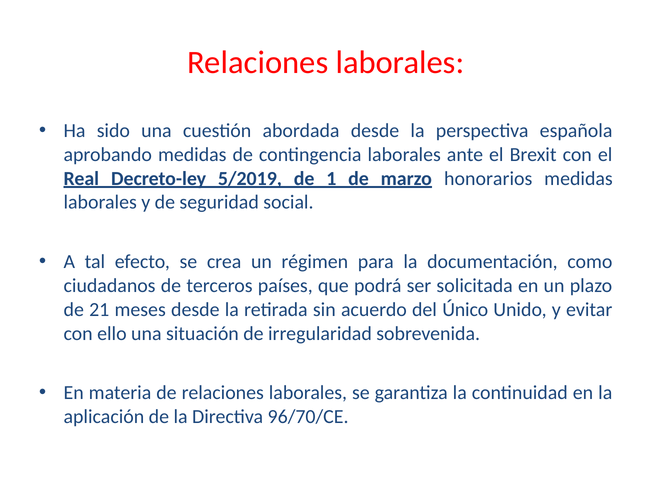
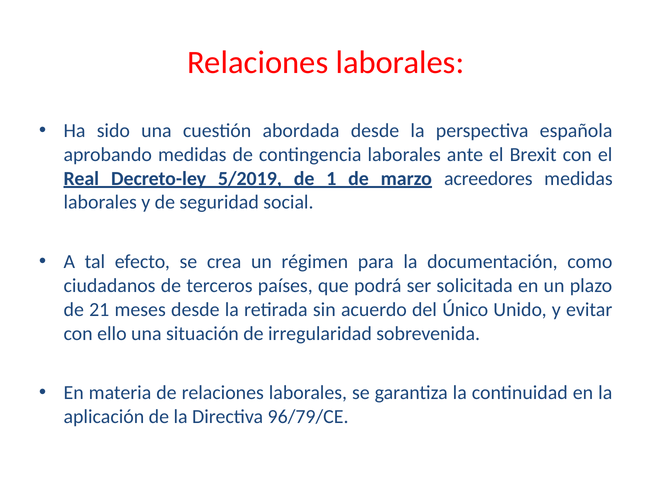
honorarios: honorarios -> acreedores (488, 179)
96/70/CE: 96/70/CE -> 96/79/CE (308, 417)
